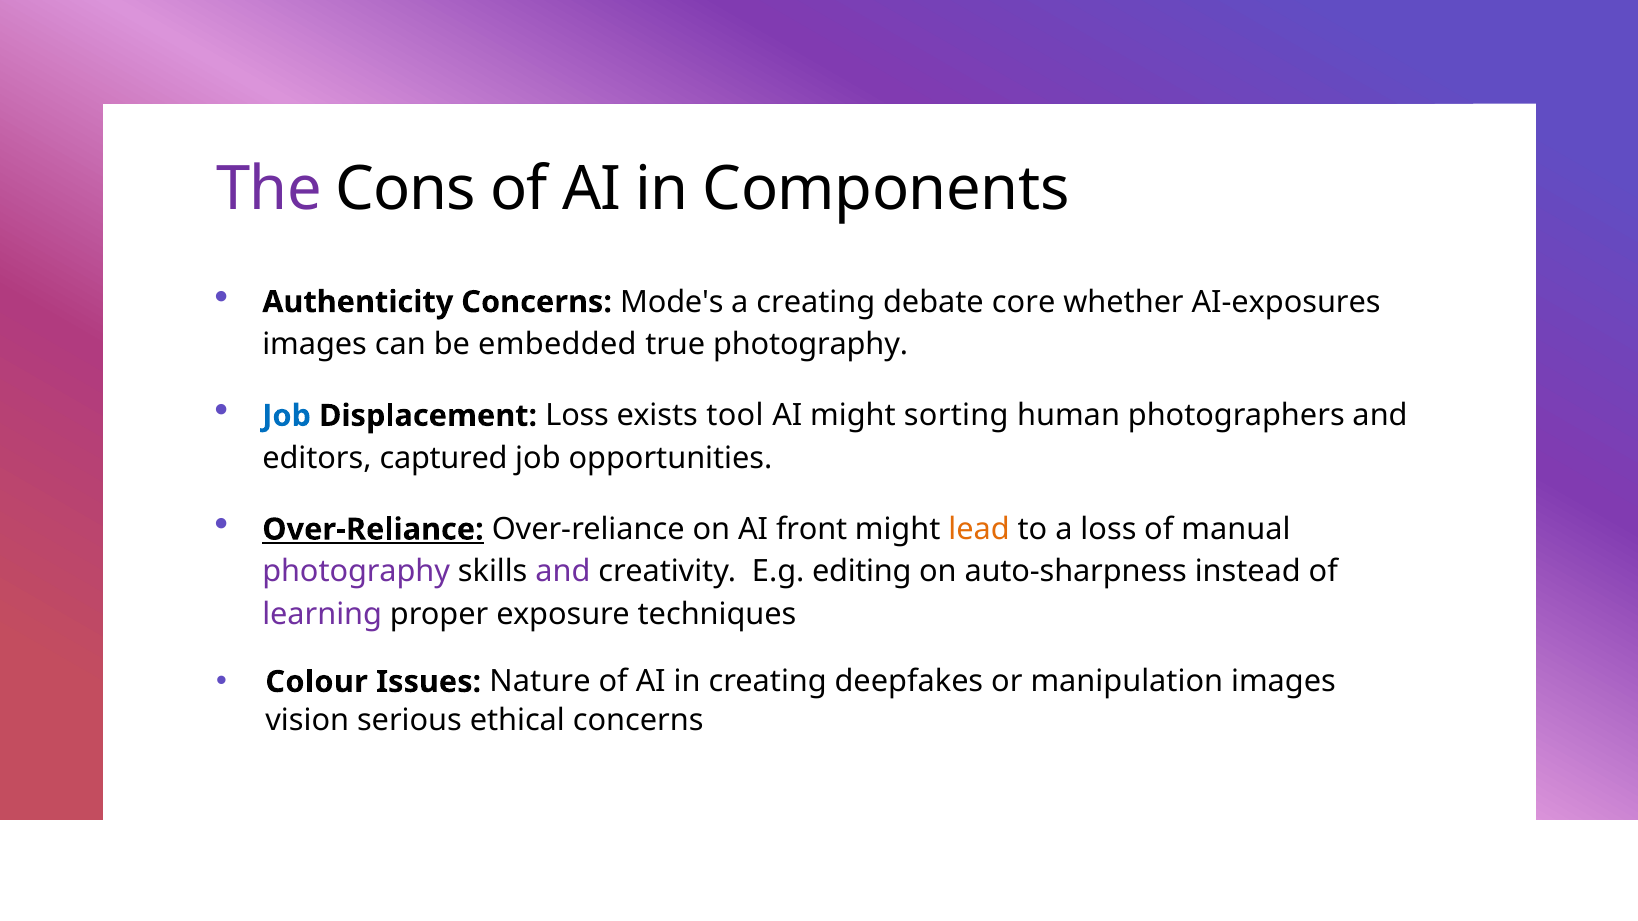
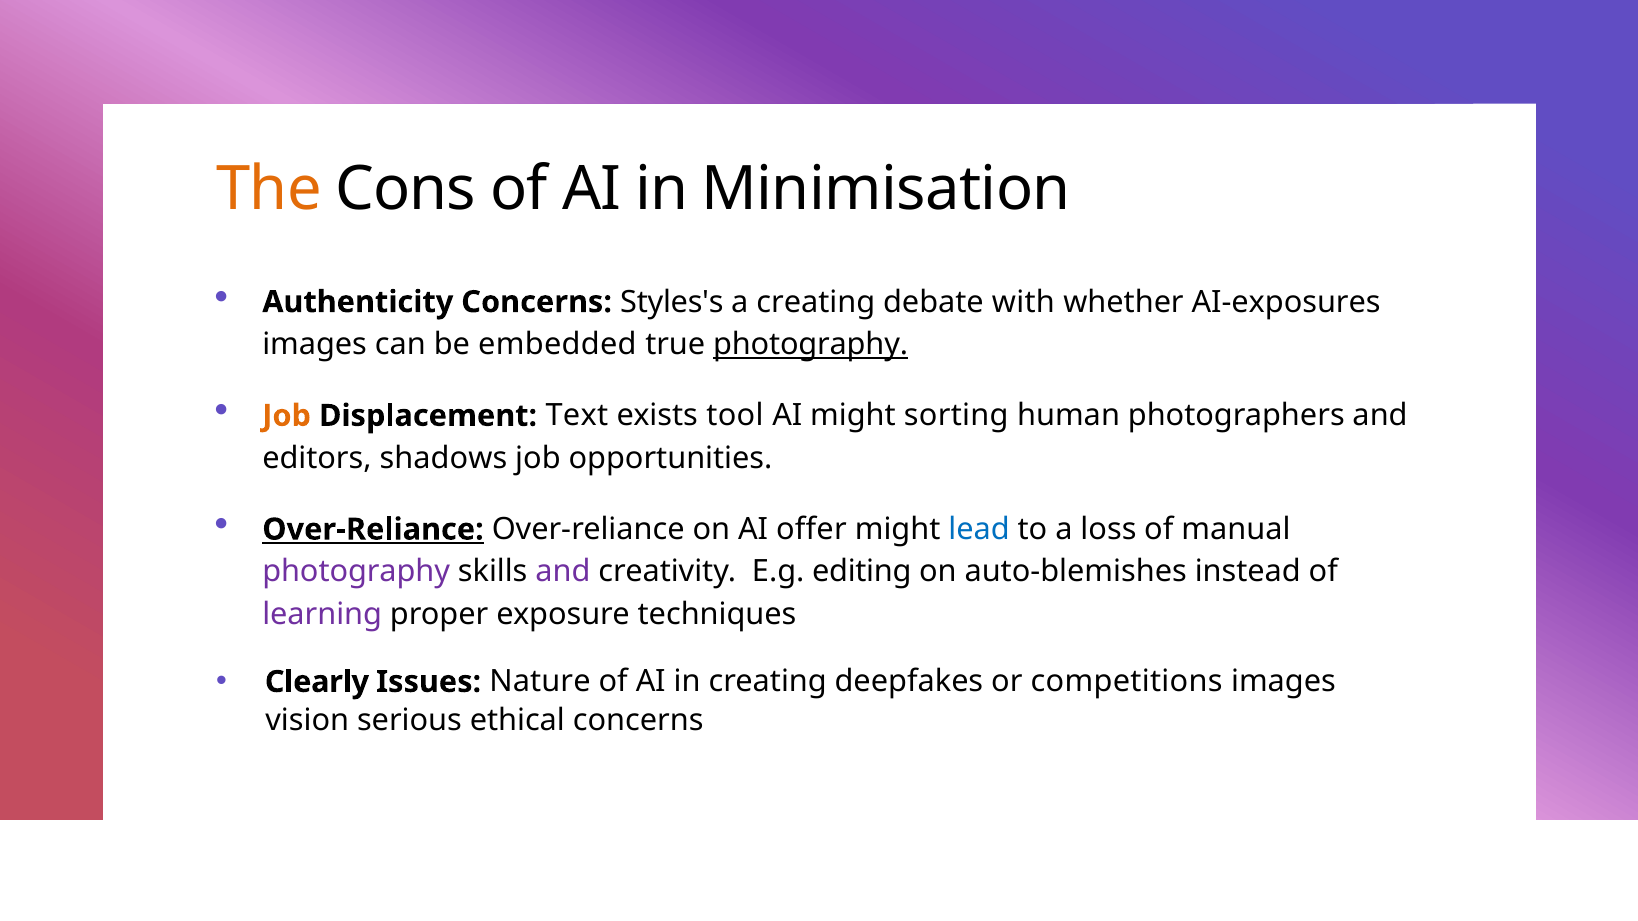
The colour: purple -> orange (269, 189)
Components: Components -> Minimisation (886, 189)
Mode's: Mode's -> Styles's (672, 302)
core: core -> with (1023, 302)
photography underline: none -> present (811, 345)
Job colour: blue -> orange (287, 416)
Displacement Loss: Loss -> Text (577, 416)
captured: captured -> shadows (443, 458)
front: front -> offer (811, 530)
lead colour: orange -> blue (979, 530)
auto-sharpness: auto-sharpness -> auto-blemishes (1076, 572)
Colour: Colour -> Clearly (317, 682)
manipulation: manipulation -> competitions (1127, 682)
